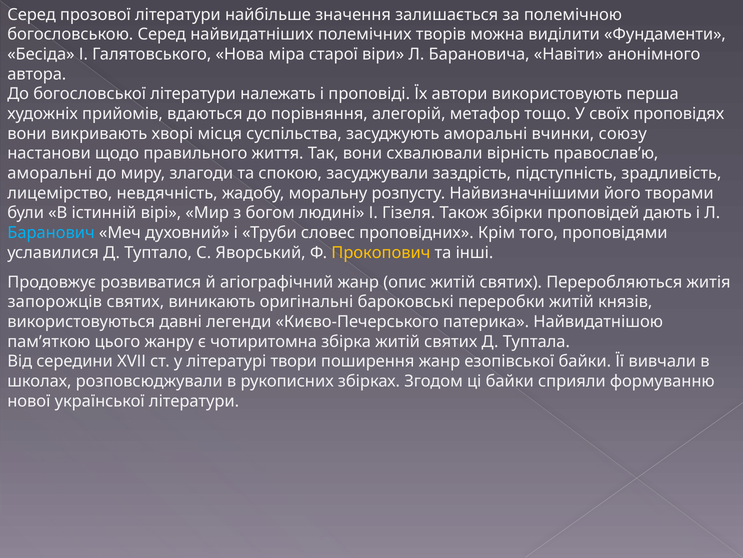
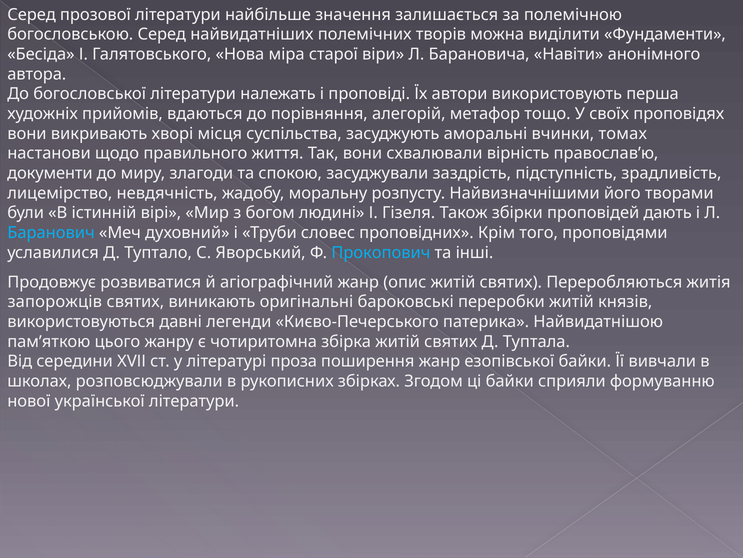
союзу: союзу -> томах (623, 134)
аморальні: аморальні -> документи (50, 173)
Прокопович colour: yellow -> light blue (381, 252)
твори: твори -> проза (294, 361)
